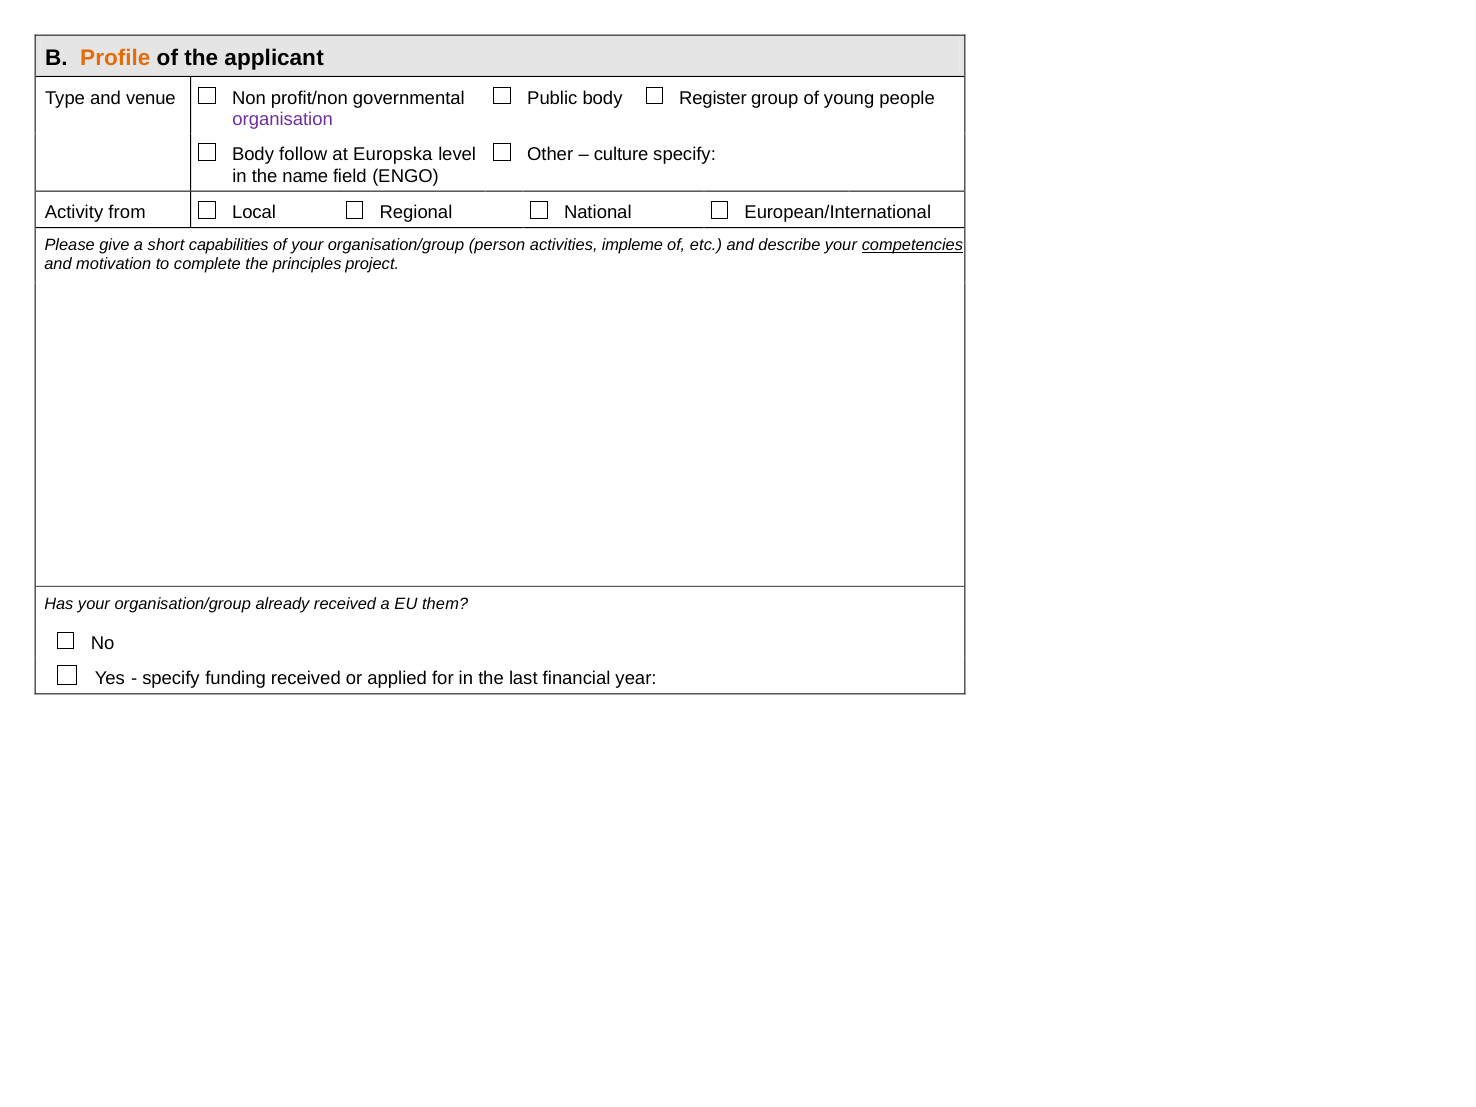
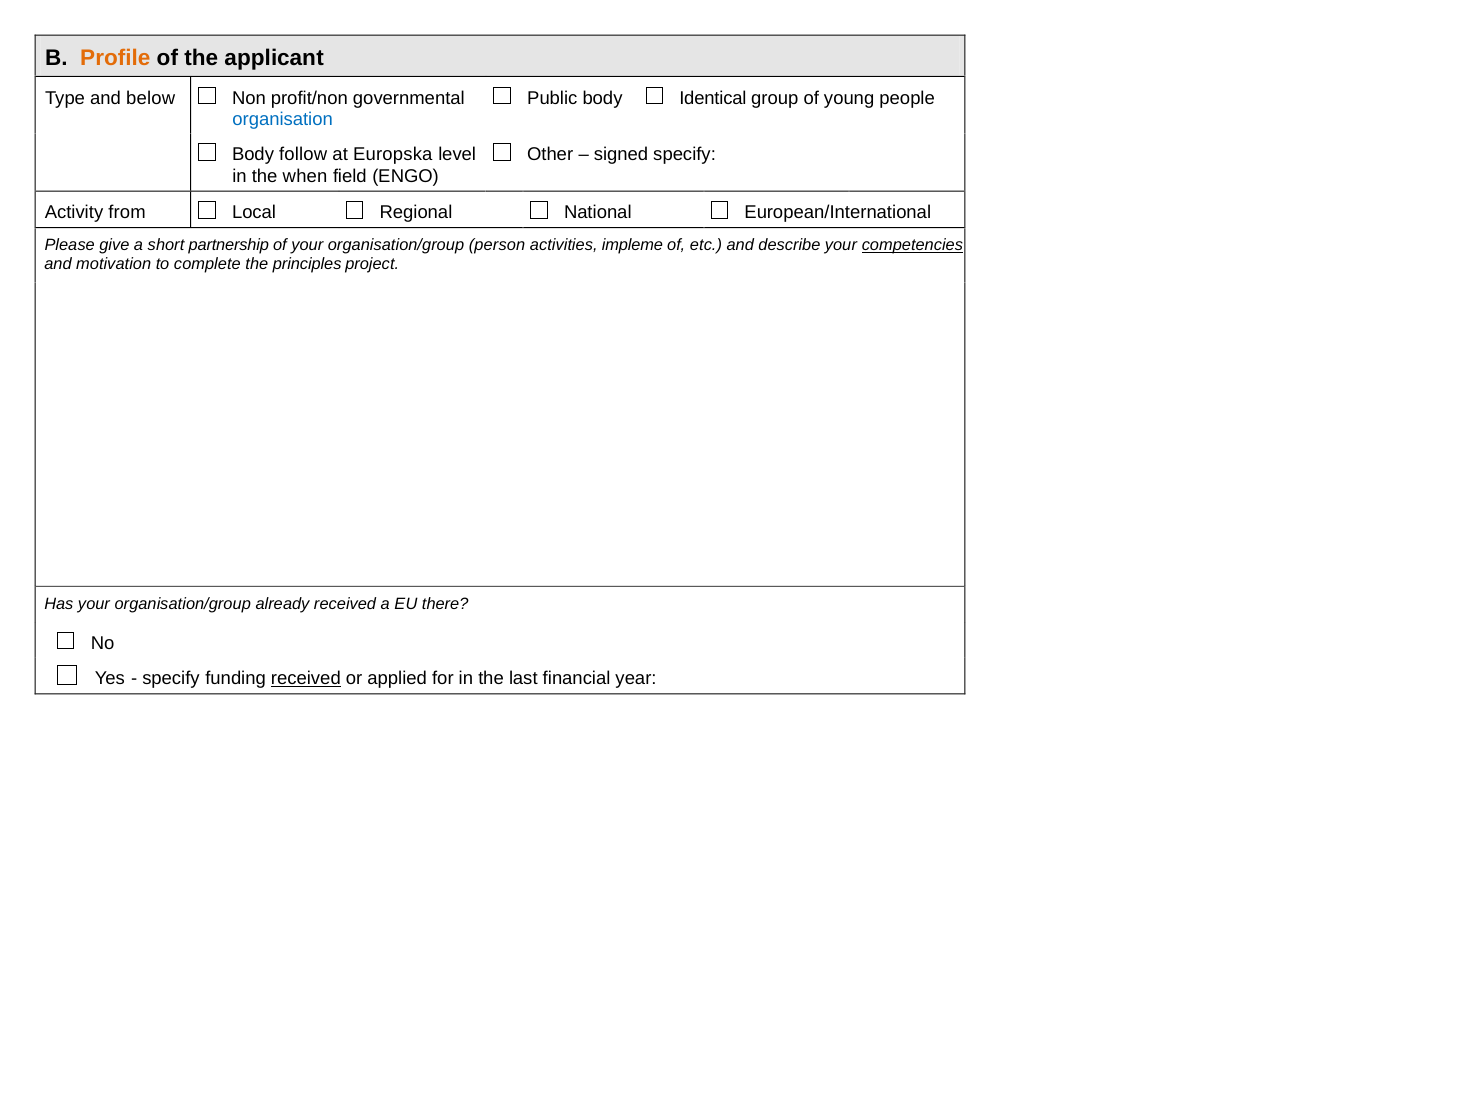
venue: venue -> below (151, 98)
Register: Register -> Identical (713, 98)
organisation colour: purple -> blue (283, 119)
culture: culture -> signed (621, 155)
name: name -> when (305, 176)
capabilities: capabilities -> partnership (229, 245)
them: them -> there (445, 604)
received underline: none -> present (306, 678)
